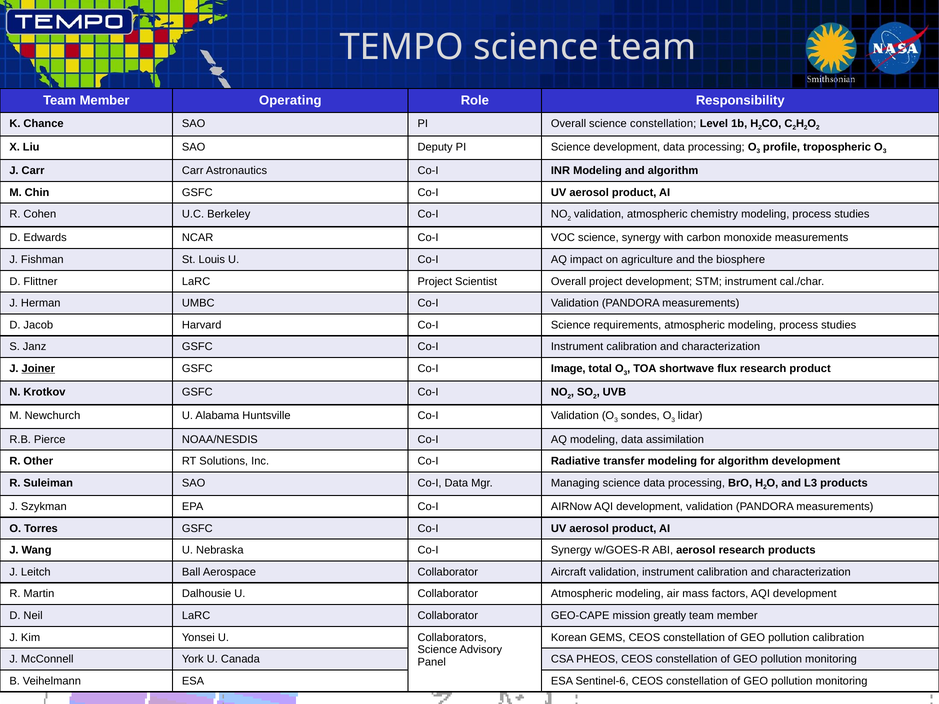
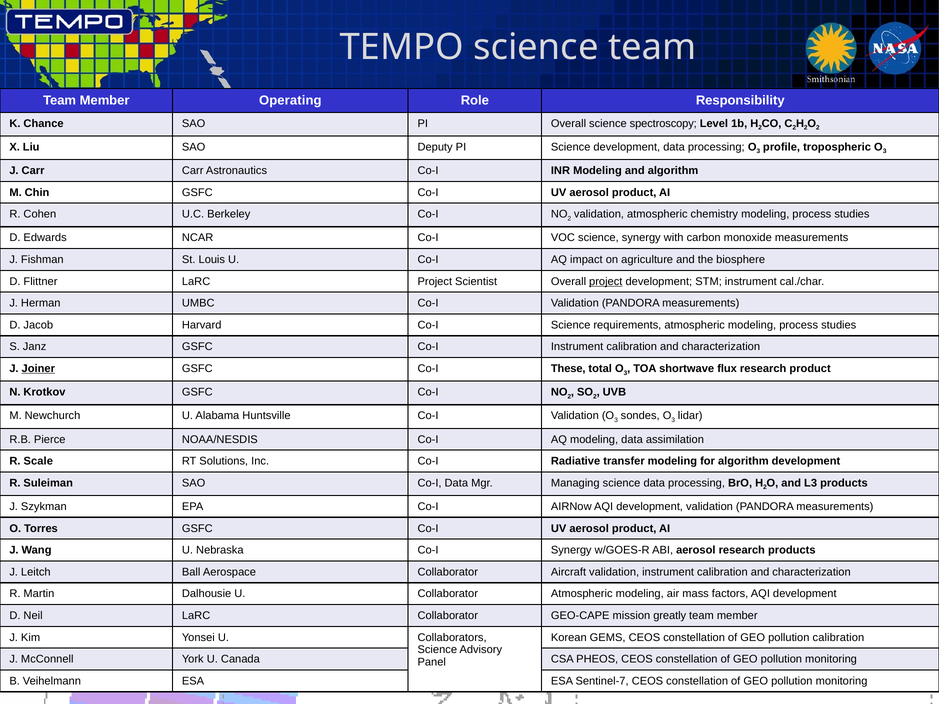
science constellation: constellation -> spectroscopy (663, 124)
project underline: none -> present (606, 282)
Image: Image -> These (568, 369)
Other: Other -> Scale (38, 461)
Sentinel-6: Sentinel-6 -> Sentinel-7 (602, 681)
